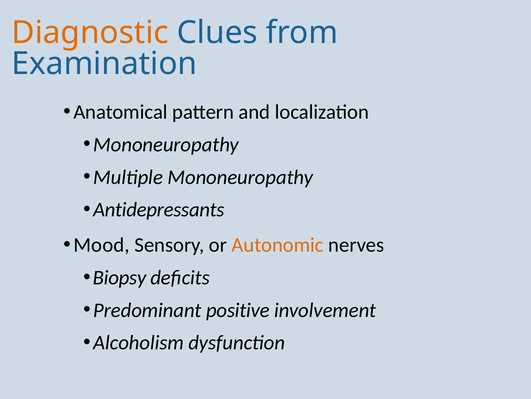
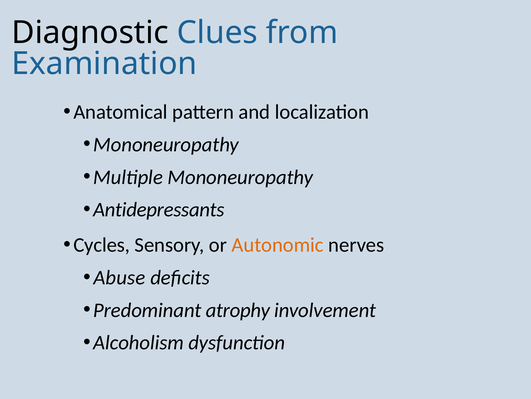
Diagnostic colour: orange -> black (90, 33)
Mood: Mood -> Cycles (102, 245)
Biopsy: Biopsy -> Abuse (119, 277)
positive: positive -> atrophy (238, 310)
